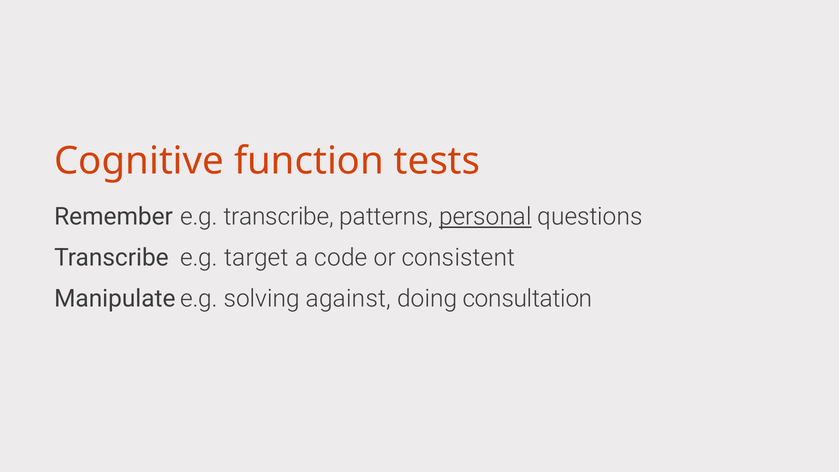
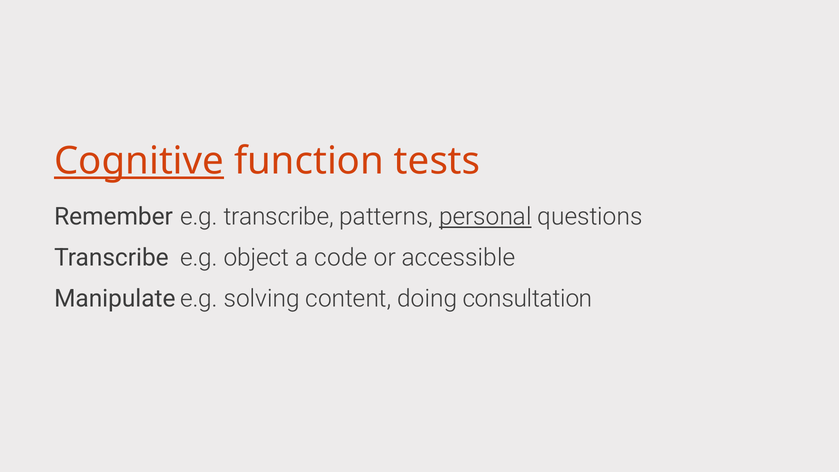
Cognitive underline: none -> present (139, 161)
target: target -> object (257, 258)
consistent: consistent -> accessible (458, 258)
against: against -> content (348, 299)
